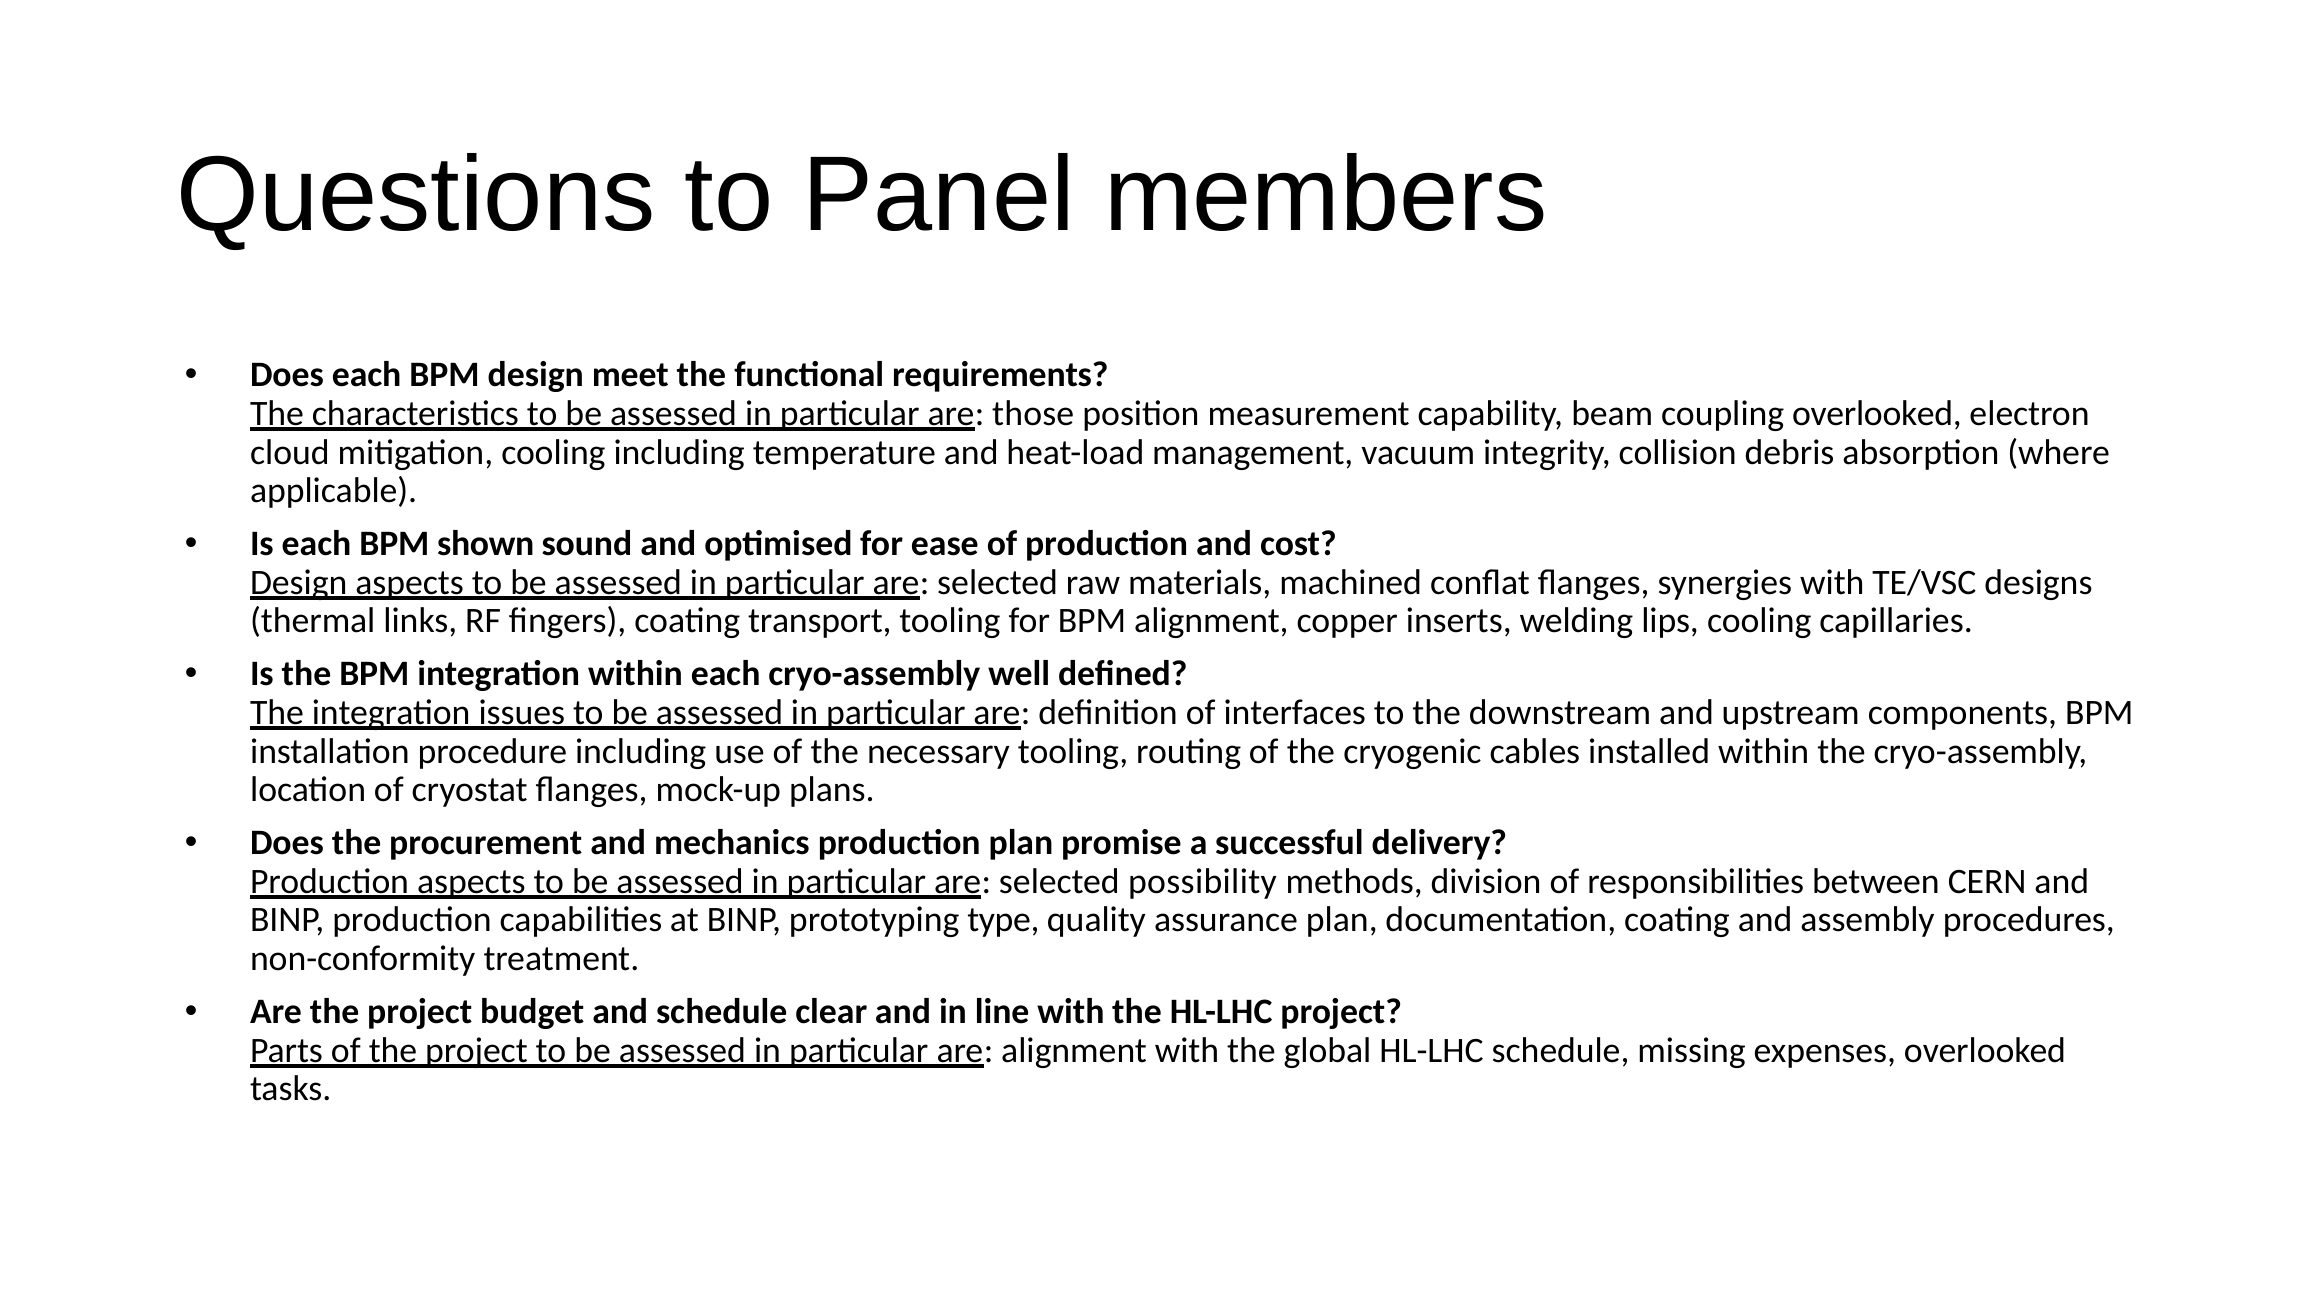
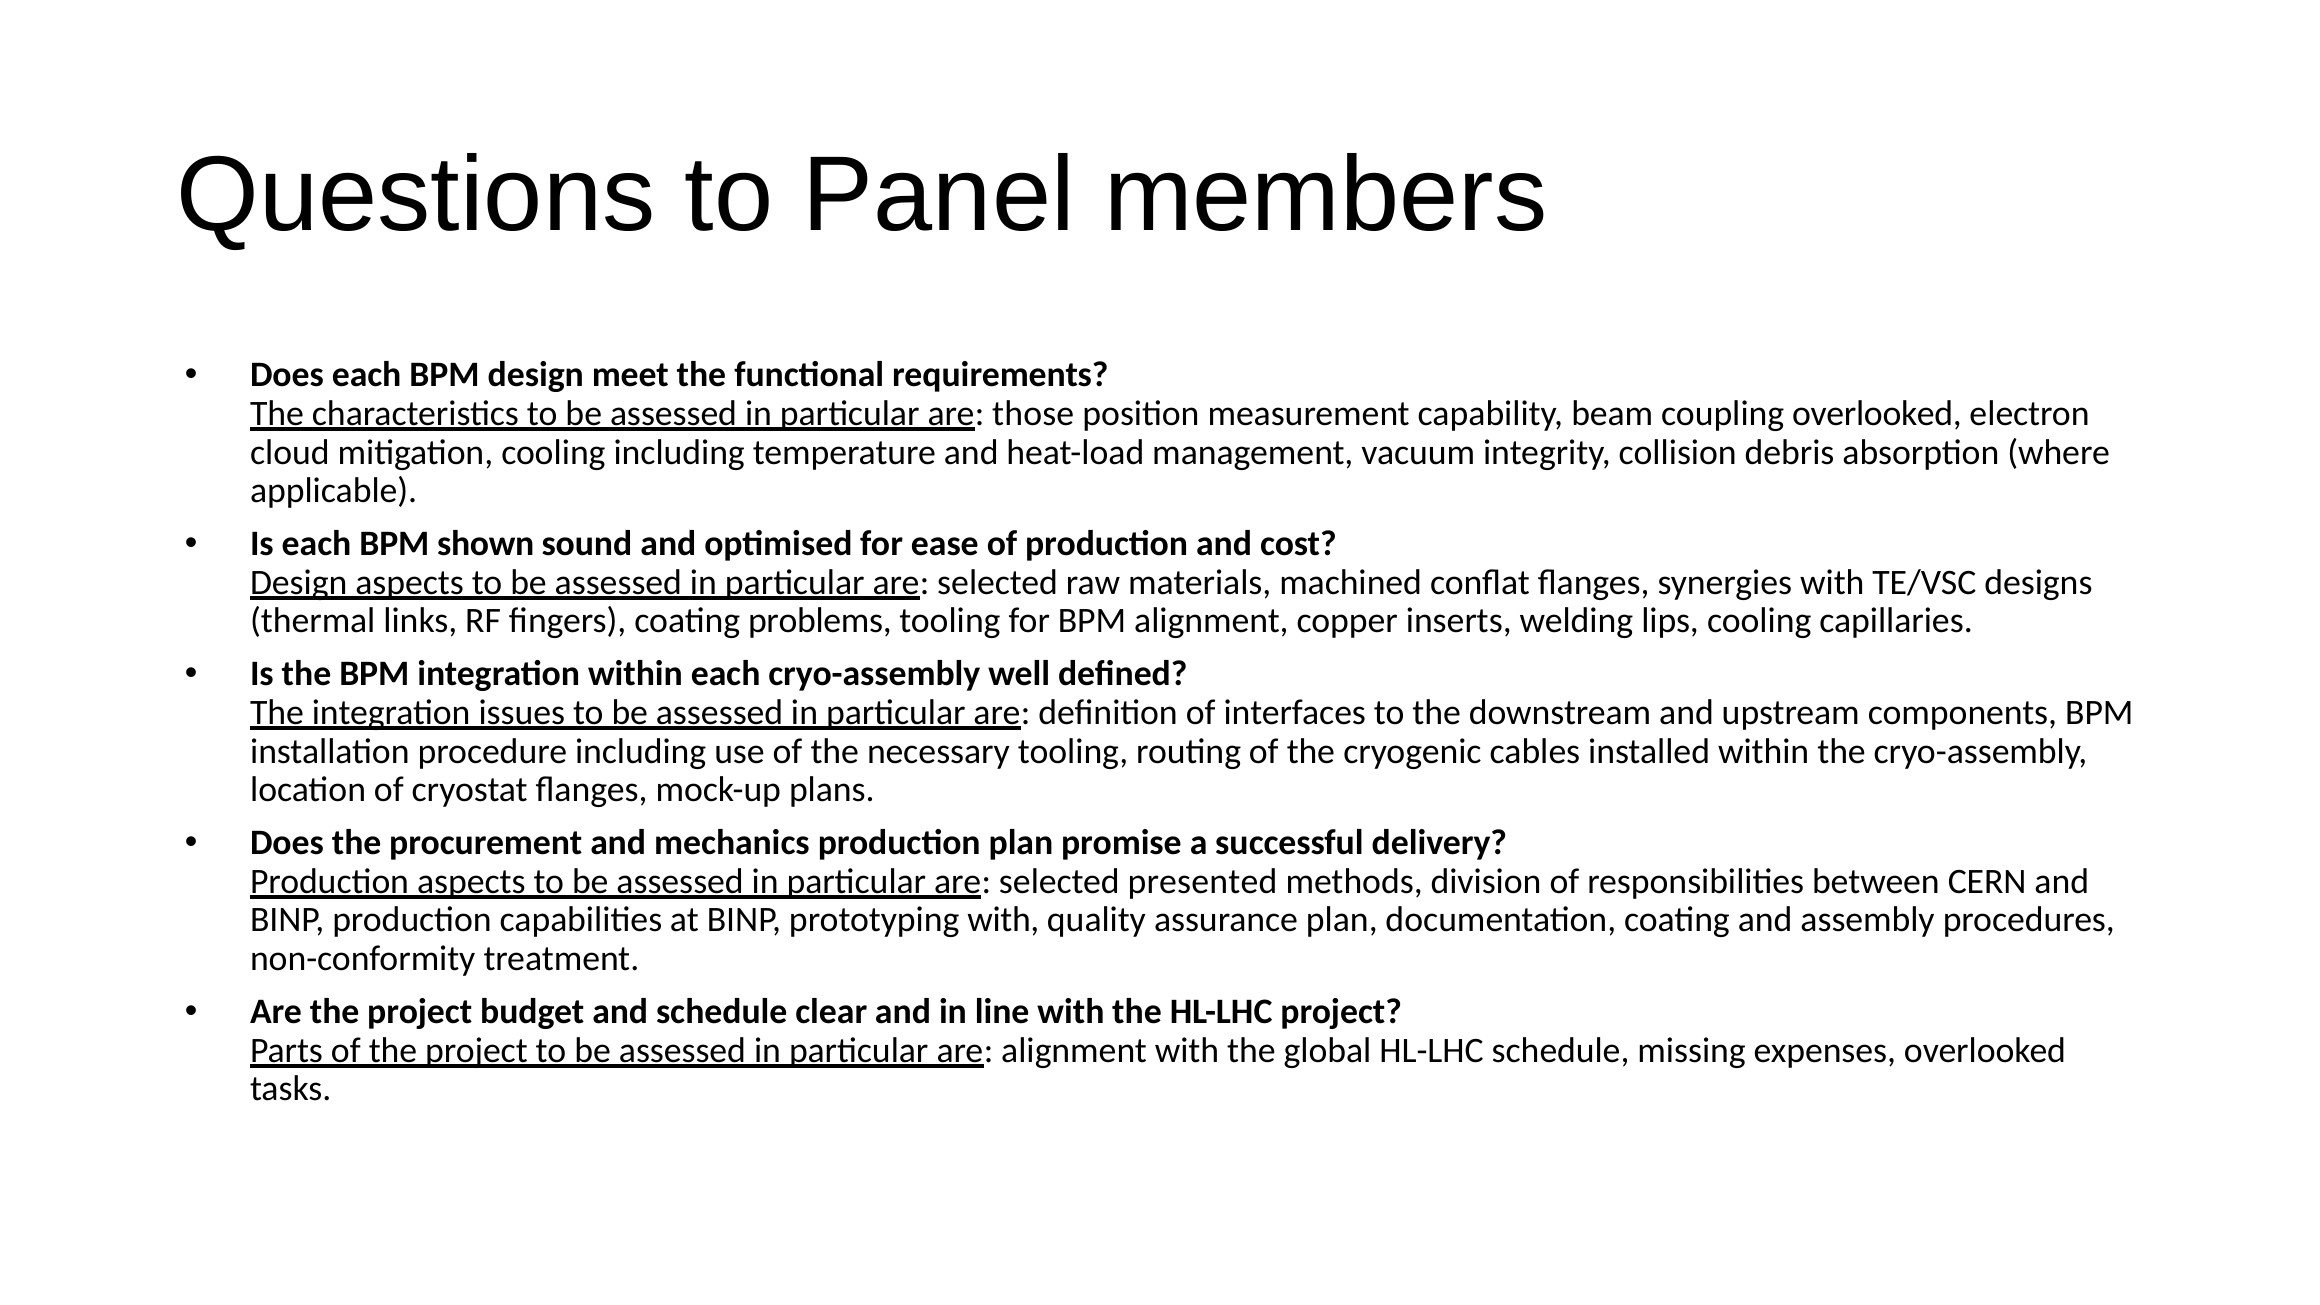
transport: transport -> problems (820, 621)
possibility: possibility -> presented (1202, 881)
prototyping type: type -> with (1003, 920)
